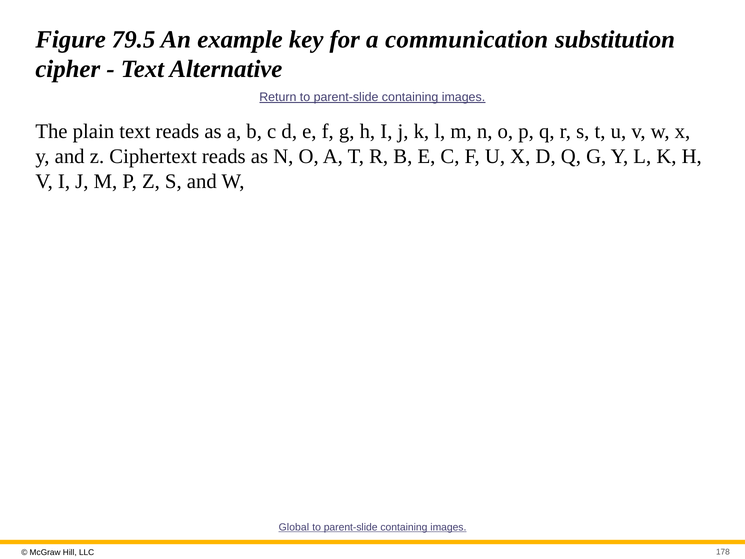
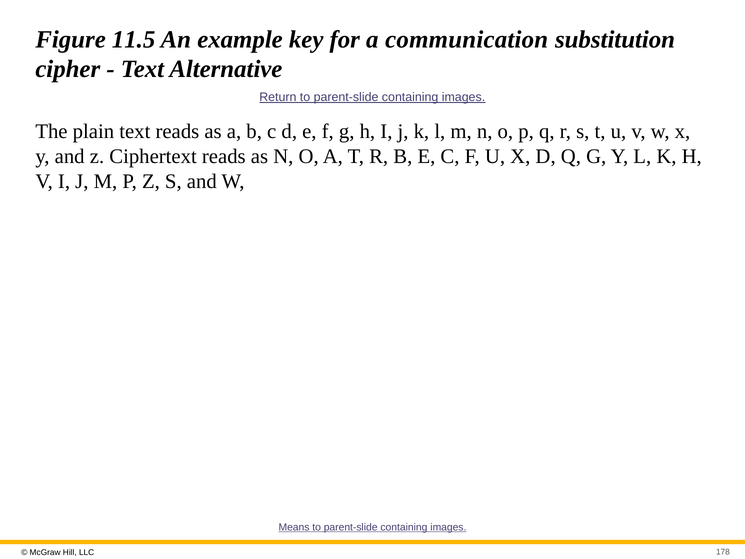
79.5: 79.5 -> 11.5 (134, 39)
Global: Global -> Means (294, 527)
